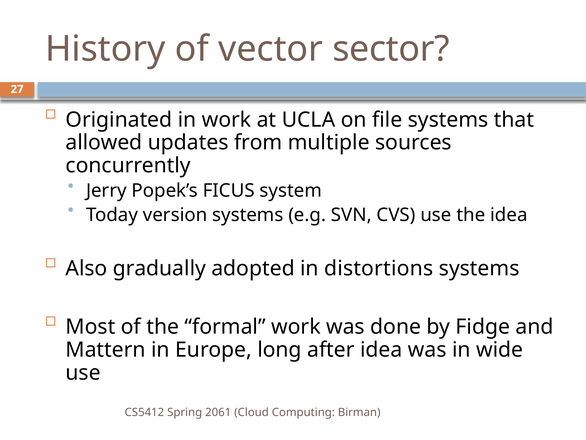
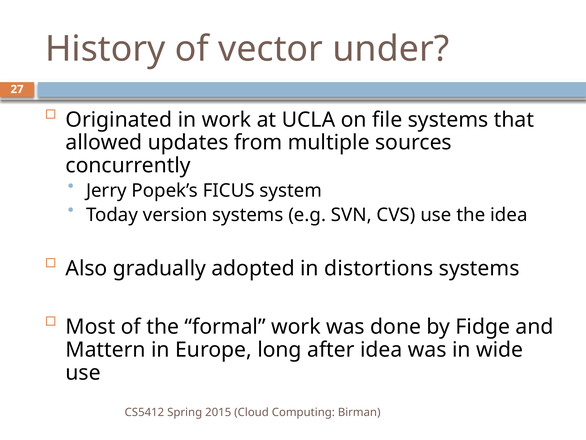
sector: sector -> under (391, 49)
2061: 2061 -> 2015 (218, 412)
